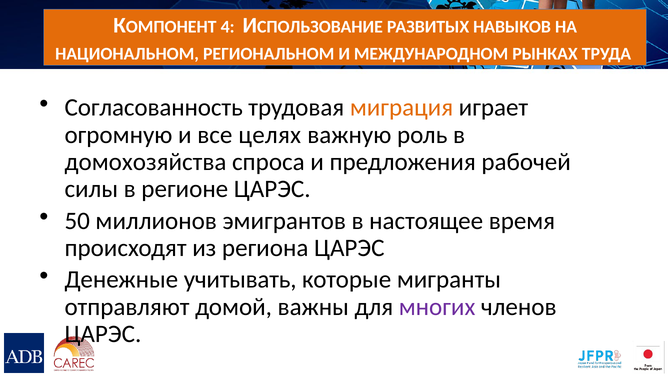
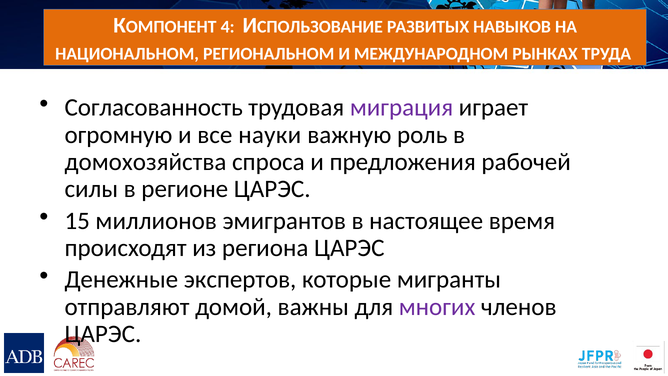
миграция colour: orange -> purple (402, 108)
целях: целях -> науки (270, 135)
50: 50 -> 15 (77, 221)
учитывать: учитывать -> экспертов (240, 279)
